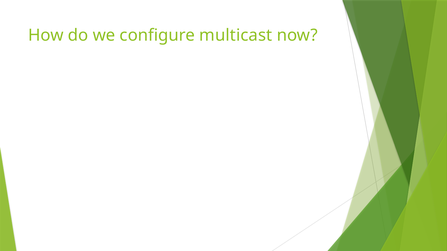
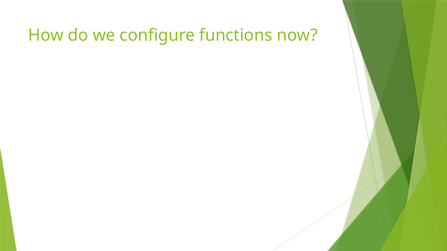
multicast: multicast -> functions (236, 35)
